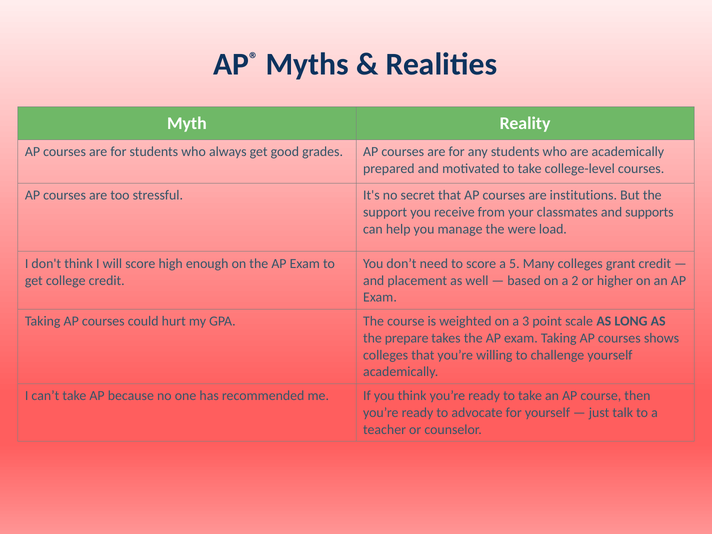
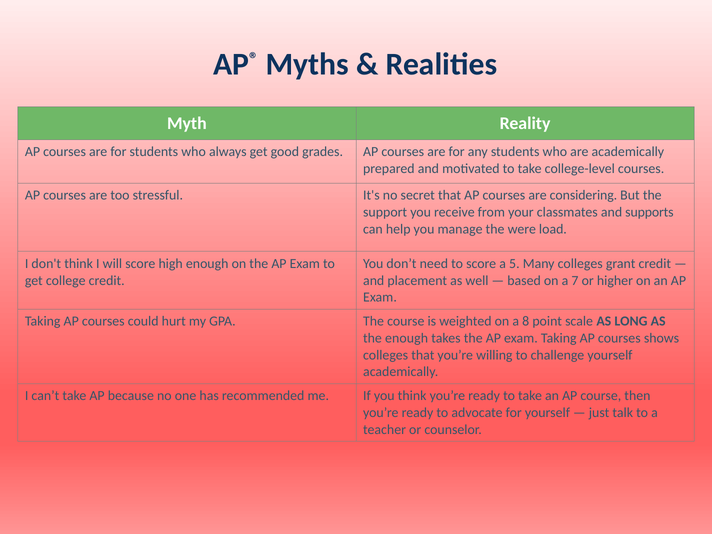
institutions: institutions -> considering (583, 195)
2: 2 -> 7 (575, 280)
3: 3 -> 8 (526, 321)
the prepare: prepare -> enough (407, 338)
